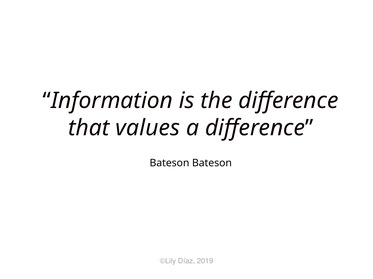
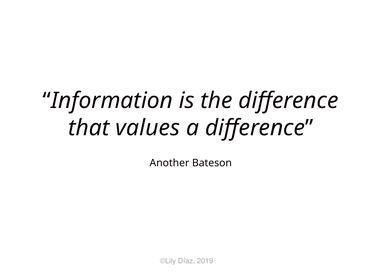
Bateson: Bateson -> Another (169, 163)
